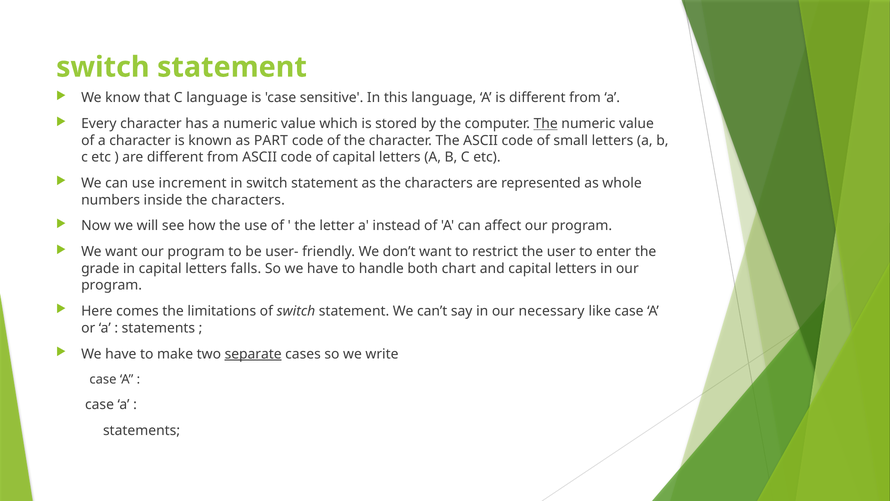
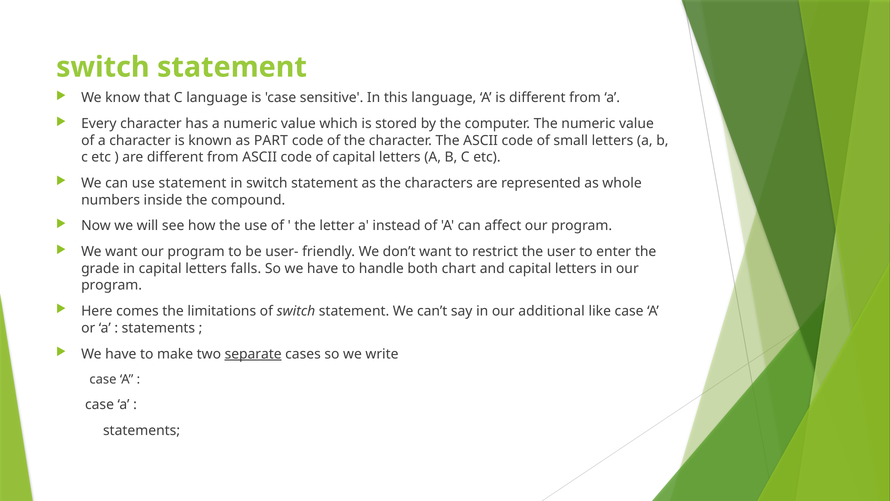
The underline: present -> none (546, 124)
use increment: increment -> statement (193, 183)
inside the characters: characters -> compound (248, 200)
necessary: necessary -> additional (552, 311)
